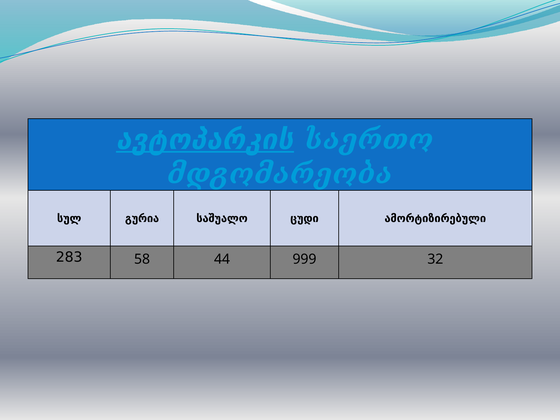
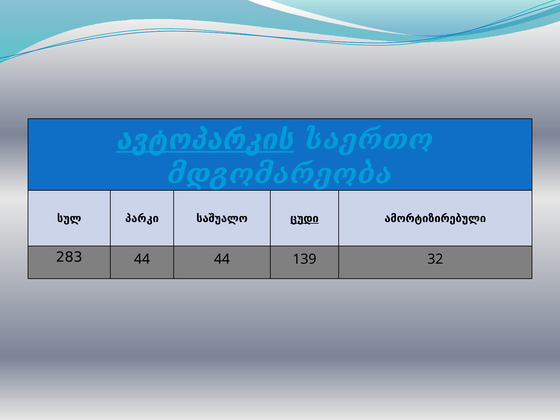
გურია: გურია -> პარკი (142, 219)
ცუდი underline: none -> present (304, 219)
283 58: 58 -> 44 (142, 259)
999: 999 -> 139 (304, 259)
